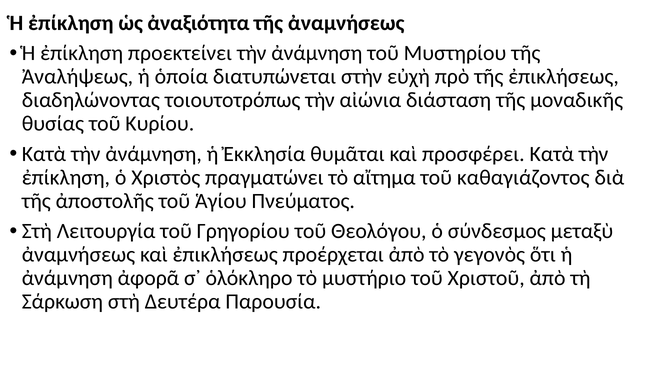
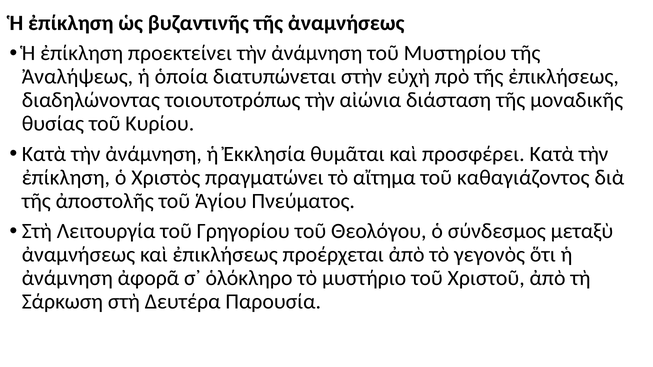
ἀναξιότητα: ἀναξιότητα -> βυζαντινῆς (198, 23)
